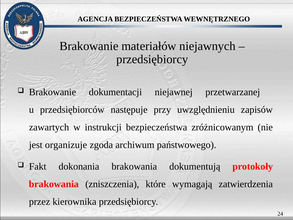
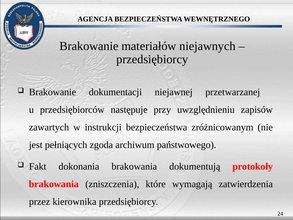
organizuje: organizuje -> pełniących (66, 145)
